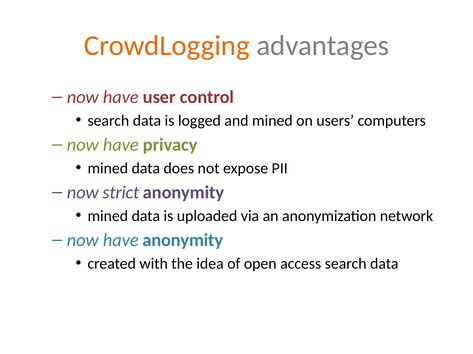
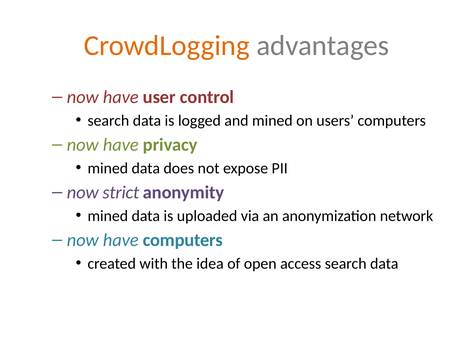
have anonymity: anonymity -> computers (183, 241)
